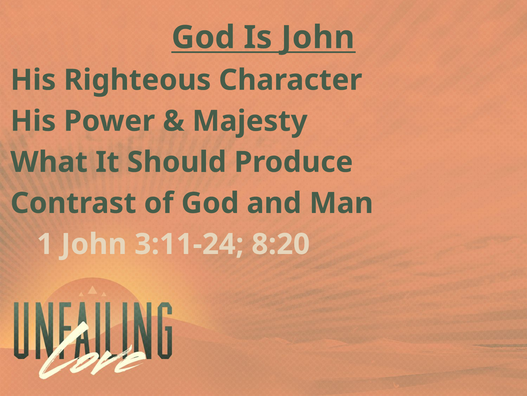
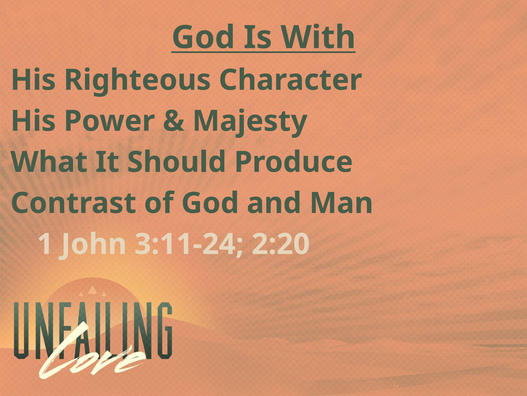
Is John: John -> With (318, 37)
8:20: 8:20 -> 2:20 (281, 244)
